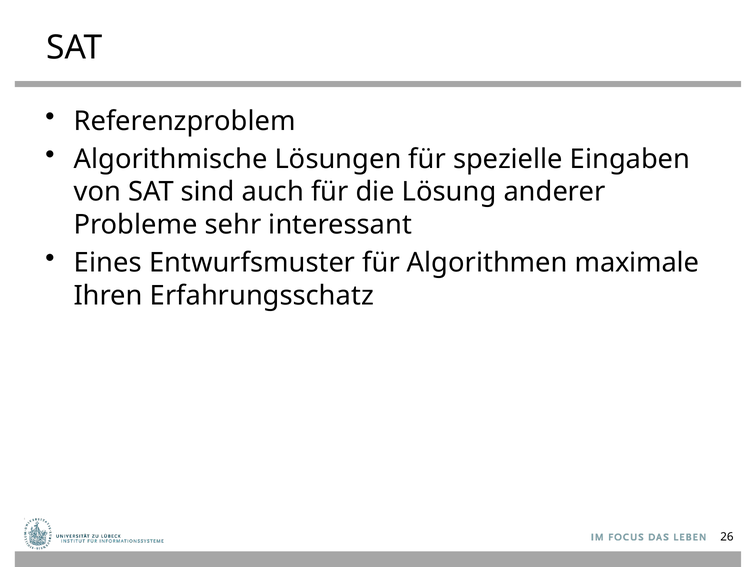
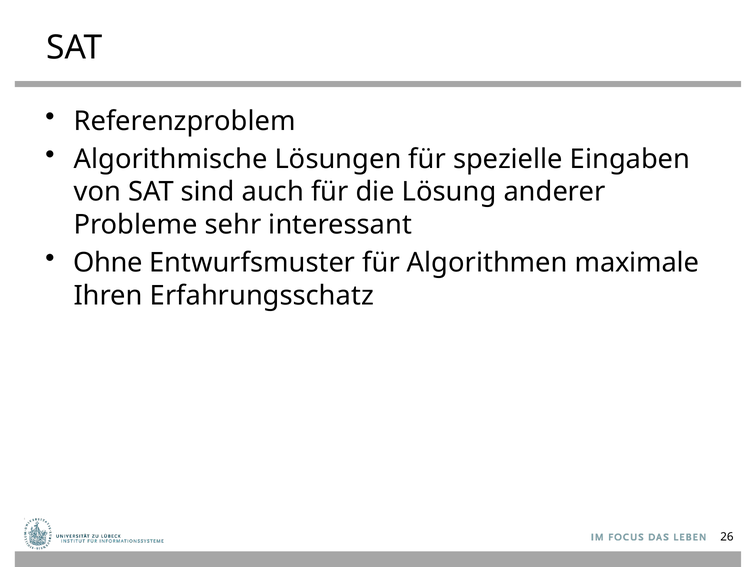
Eines: Eines -> Ohne (108, 263)
